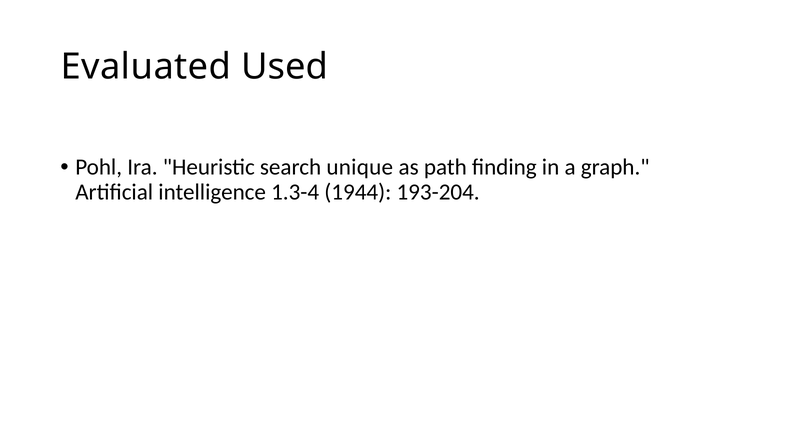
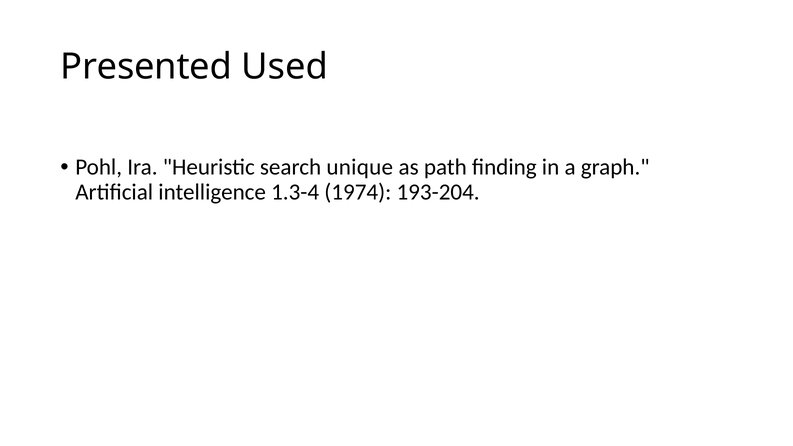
Evaluated: Evaluated -> Presented (146, 67)
1944: 1944 -> 1974 (358, 192)
